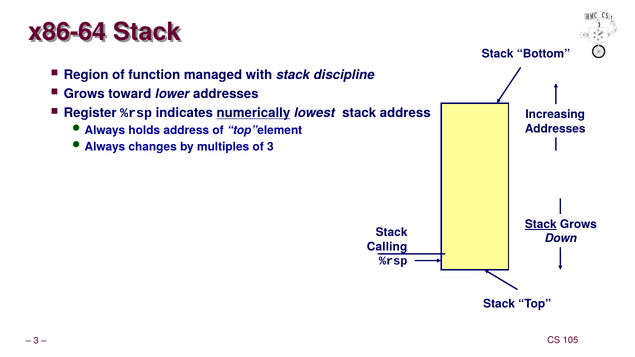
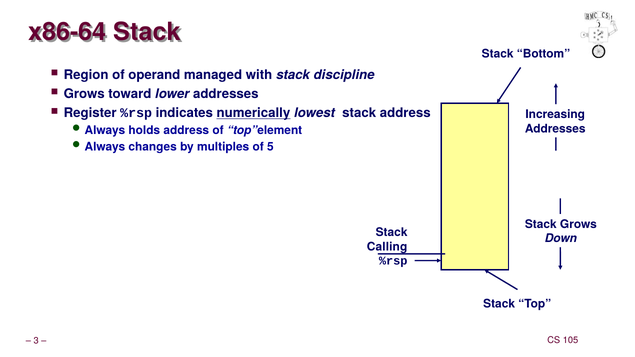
function: function -> operand (154, 75)
of 3: 3 -> 5 (270, 147)
Stack underline: present -> none (541, 224)
